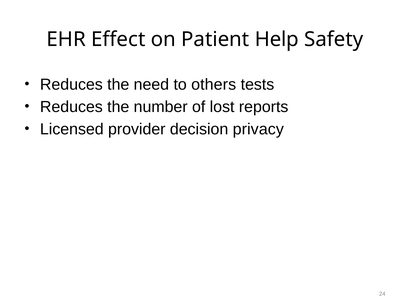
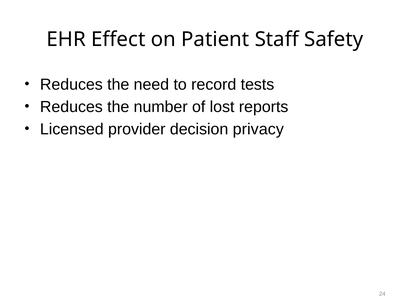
Help: Help -> Staff (277, 39)
others: others -> record (214, 84)
